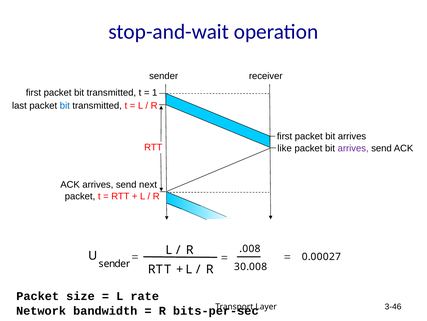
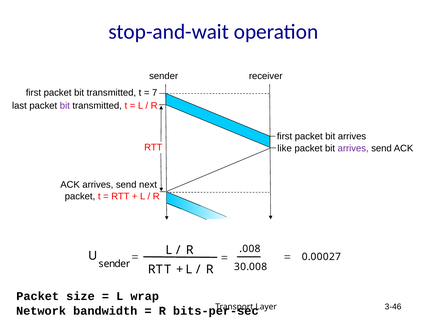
1: 1 -> 7 (155, 92)
bit colour: blue -> purple (65, 105)
rate: rate -> wrap (145, 295)
